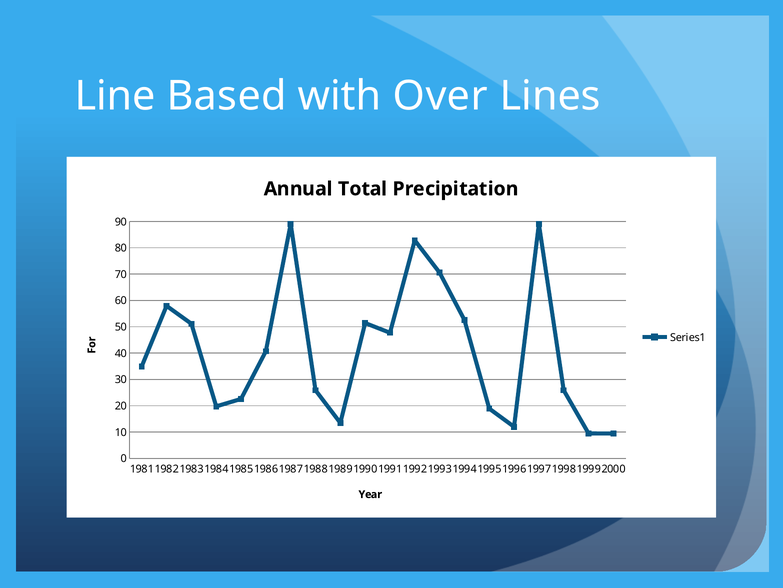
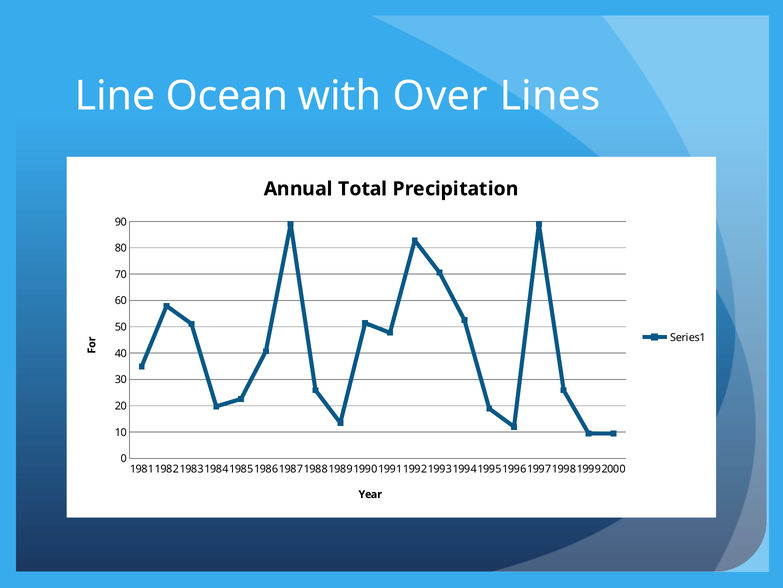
Based: Based -> Ocean (227, 96)
